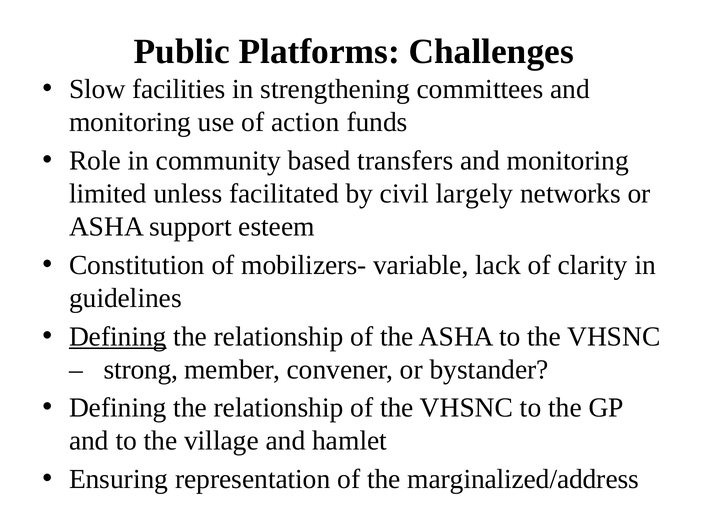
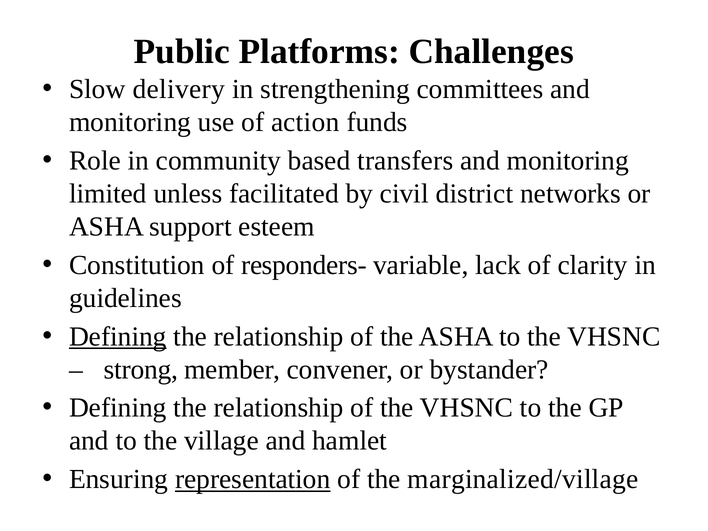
facilities: facilities -> delivery (179, 89)
largely: largely -> district (474, 194)
mobilizers-: mobilizers- -> responders- (304, 265)
representation underline: none -> present (253, 479)
marginalized/address: marginalized/address -> marginalized/village (523, 479)
